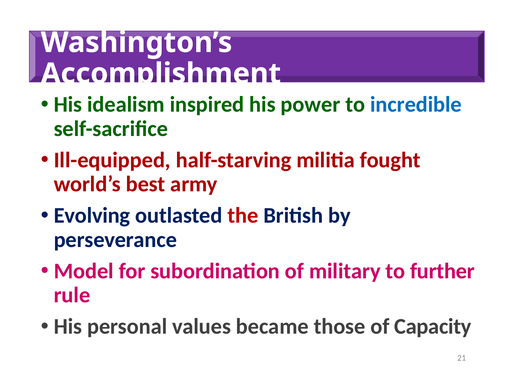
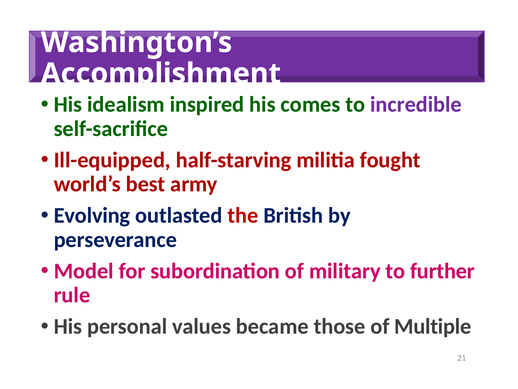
power: power -> comes (311, 104)
incredible colour: blue -> purple (416, 104)
Capacity: Capacity -> Multiple (433, 326)
